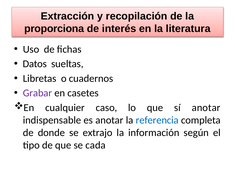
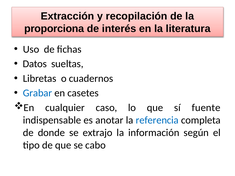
Grabar colour: purple -> blue (38, 93)
sí anotar: anotar -> fuente (206, 108)
cada: cada -> cabo (96, 145)
